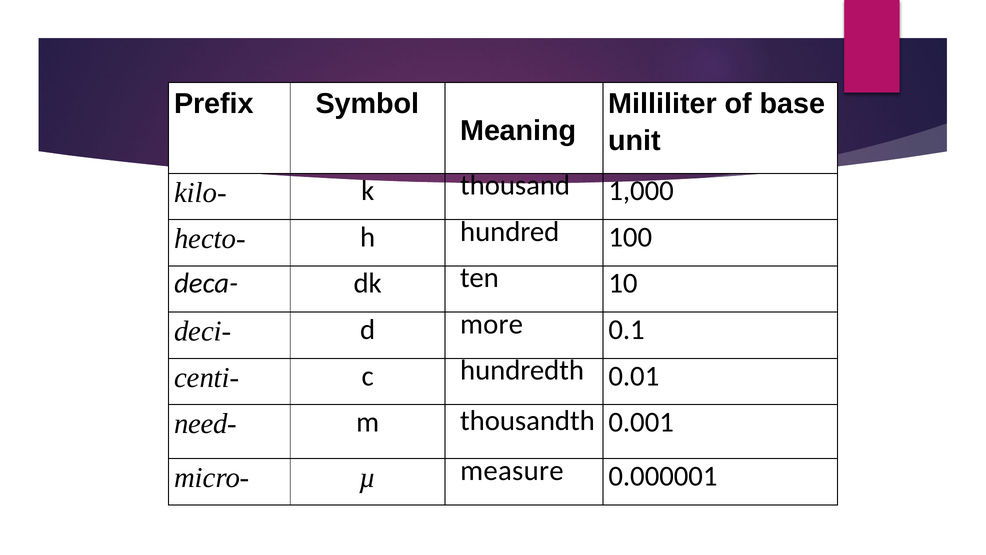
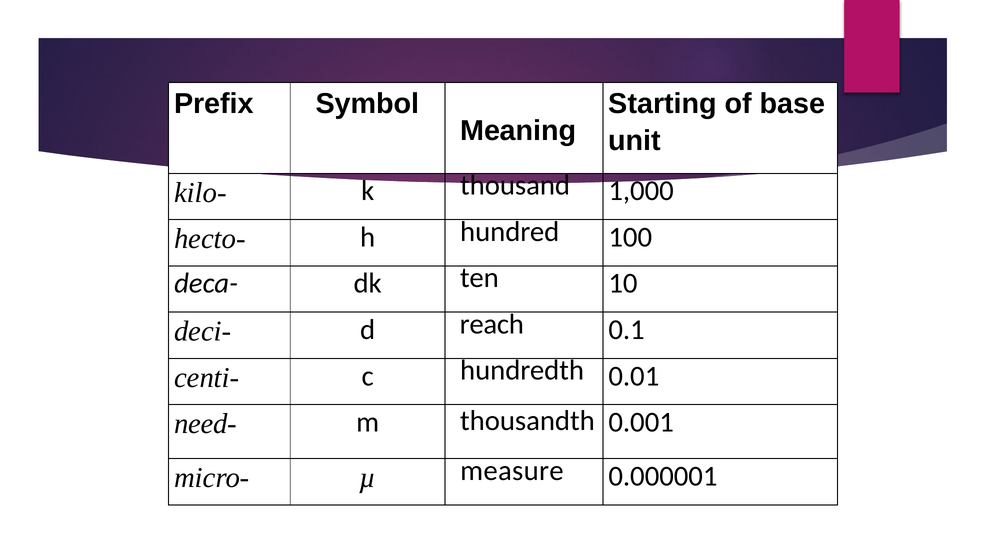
Milliliter: Milliliter -> Starting (663, 104)
more: more -> reach (492, 324)
